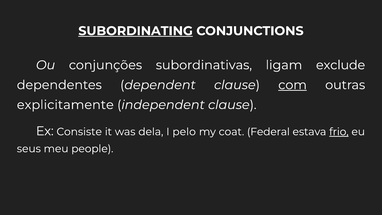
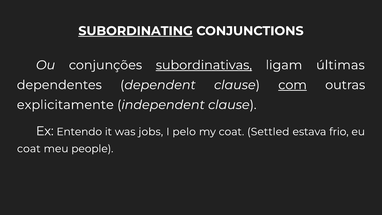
subordinativas underline: none -> present (204, 65)
exclude: exclude -> últimas (340, 65)
Consiste: Consiste -> Entendo (79, 132)
dela: dela -> jobs (151, 132)
Federal: Federal -> Settled (268, 132)
frio underline: present -> none (339, 132)
seus: seus -> coat (29, 149)
